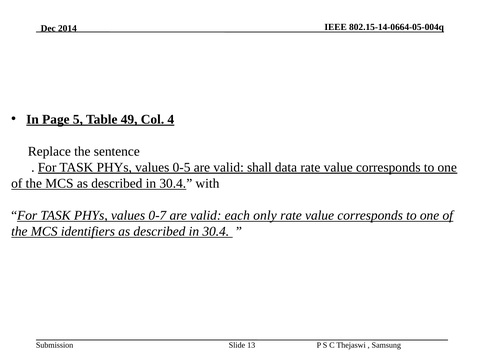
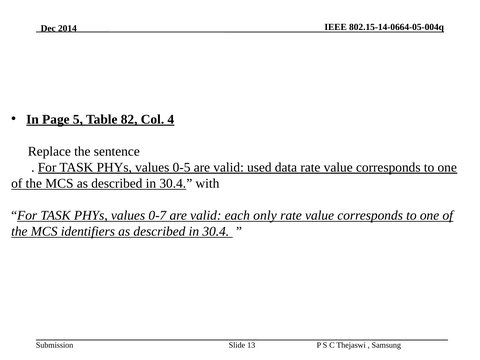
49: 49 -> 82 (129, 119)
shall: shall -> used (259, 167)
